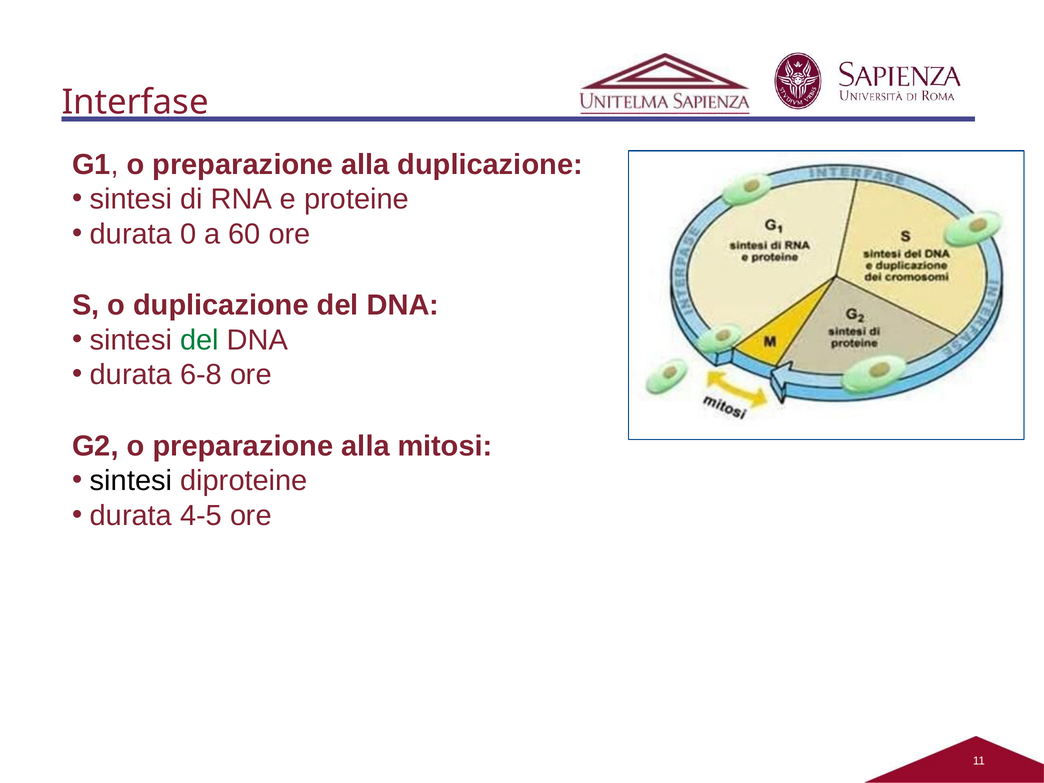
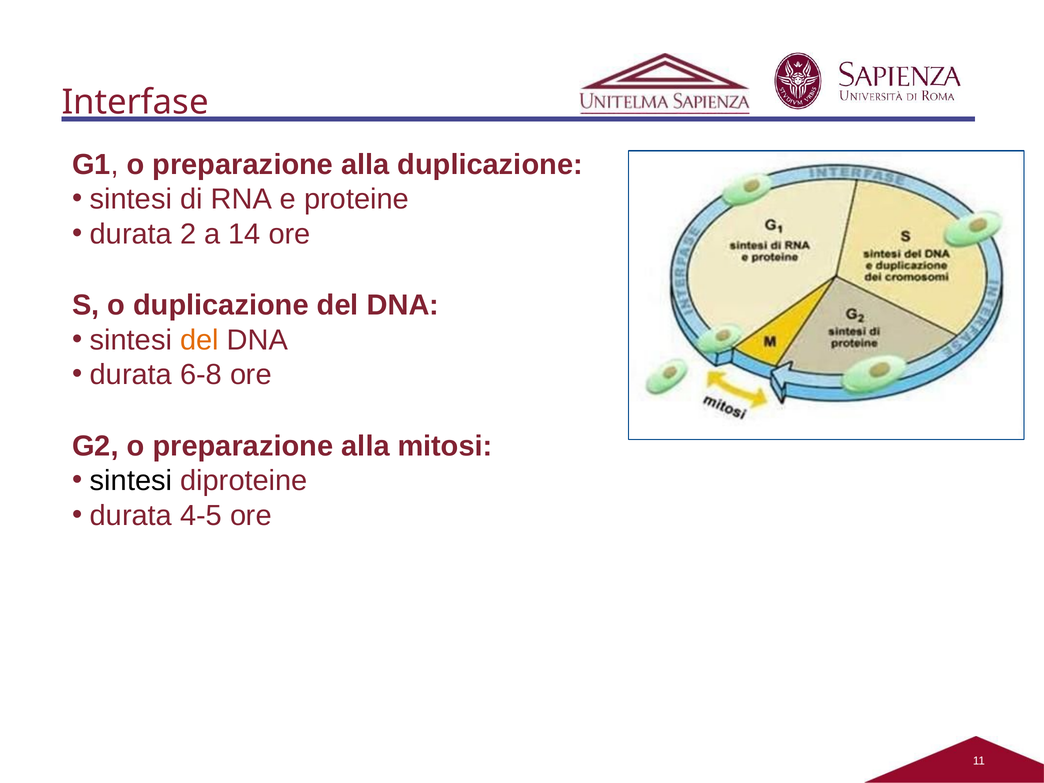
0: 0 -> 2 (188, 234)
60: 60 -> 14 (244, 234)
del colour: green -> orange (200, 340)
